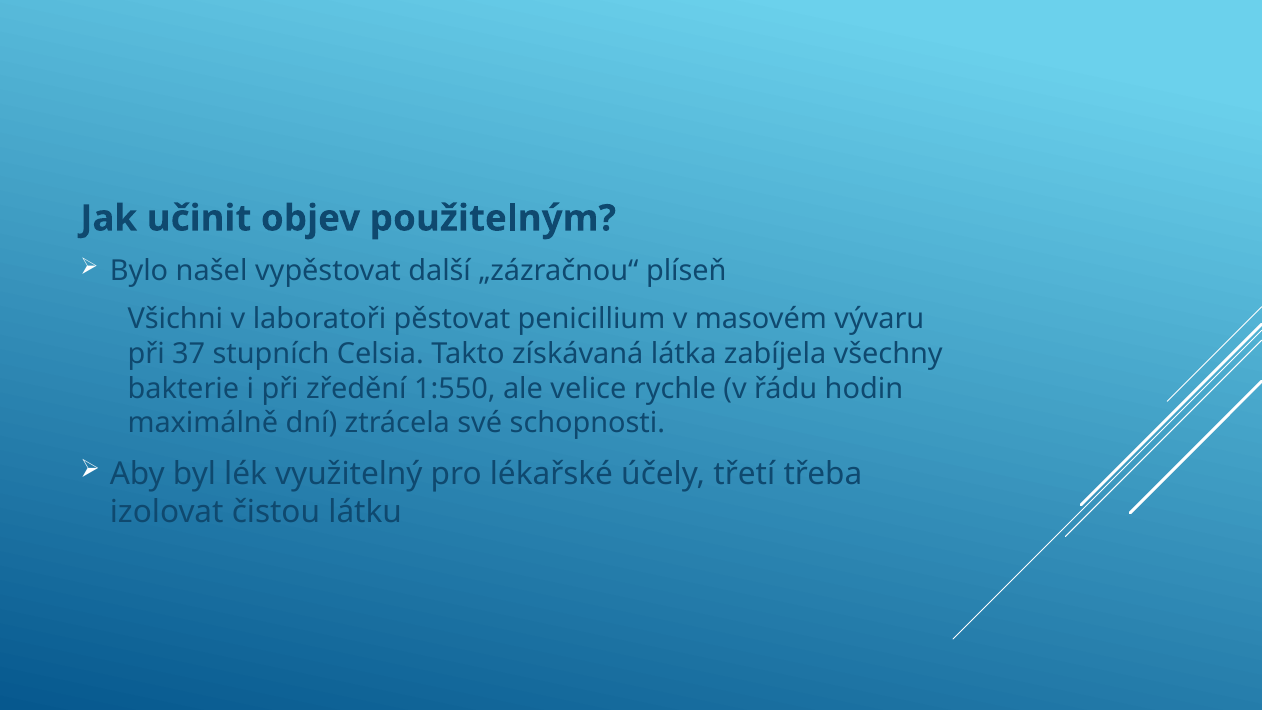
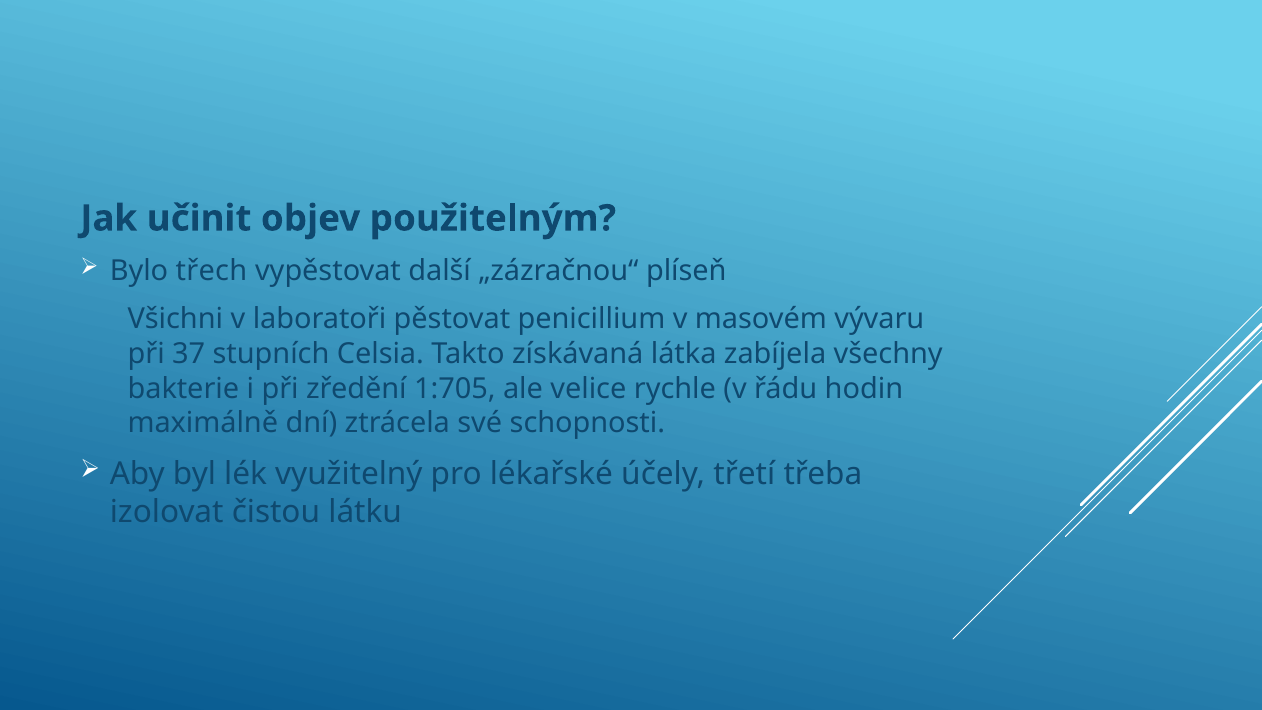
našel: našel -> třech (211, 271)
1:550: 1:550 -> 1:705 (455, 389)
